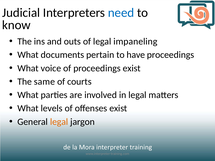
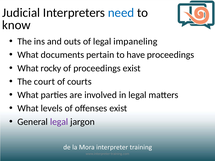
voice: voice -> rocky (51, 68)
same: same -> court (44, 82)
legal colour: orange -> purple (59, 122)
